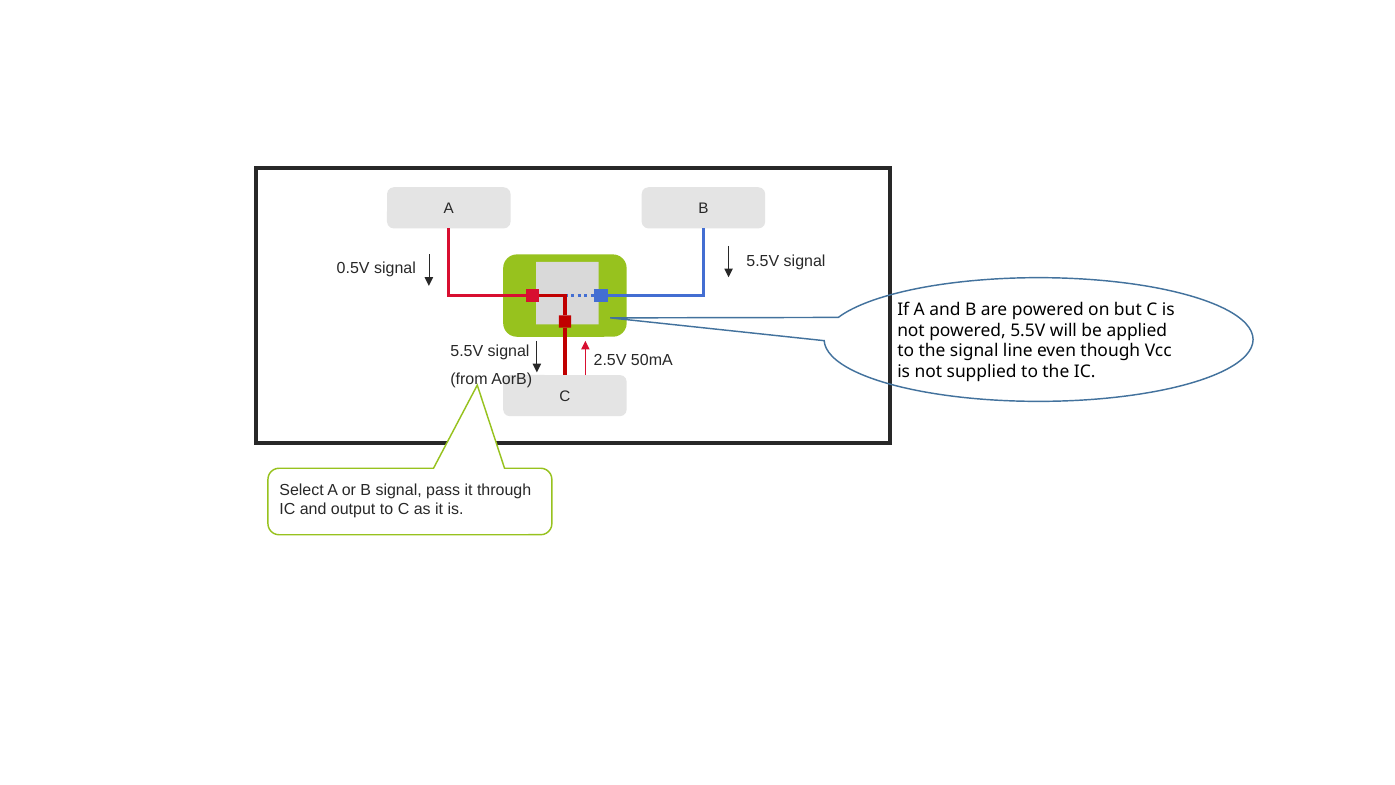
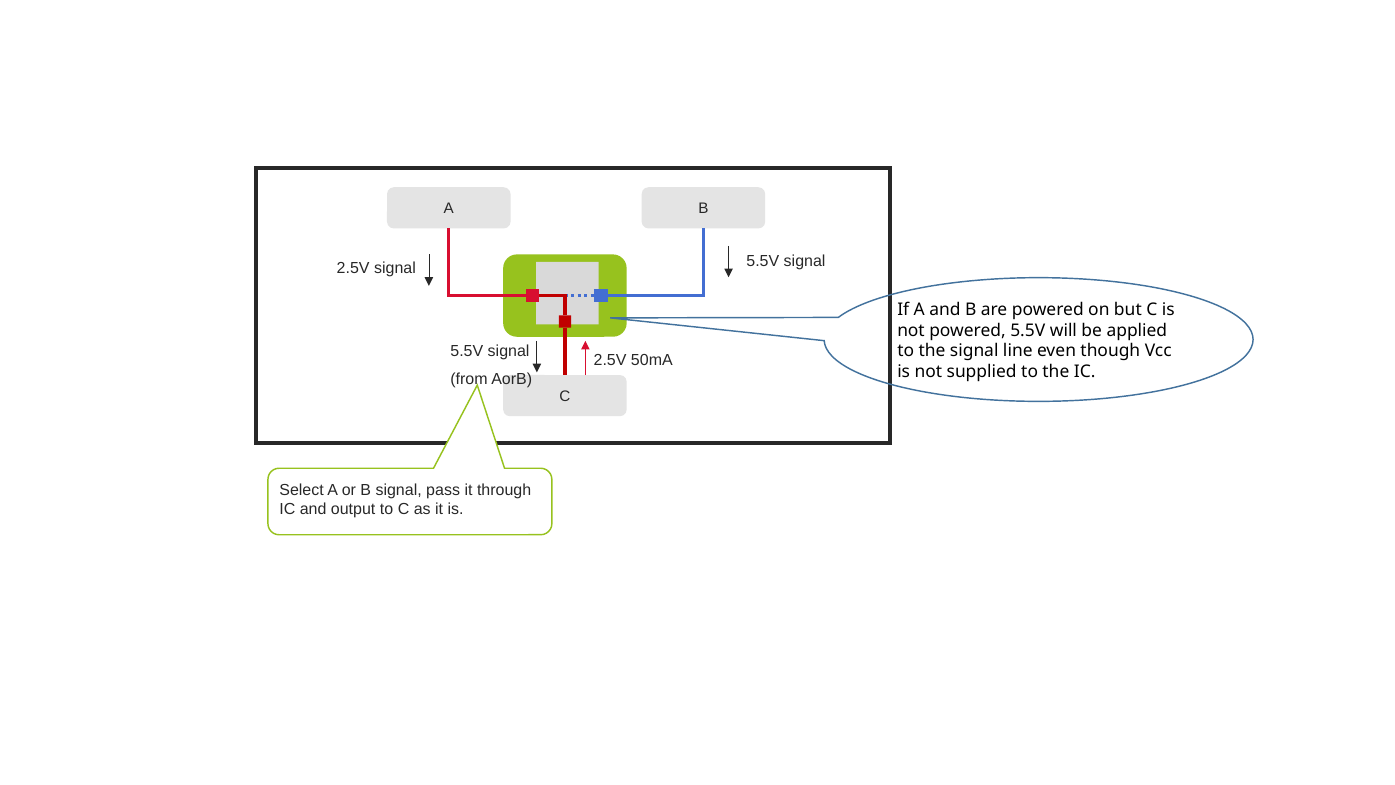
0.5V: 0.5V -> 2.5V (353, 268)
